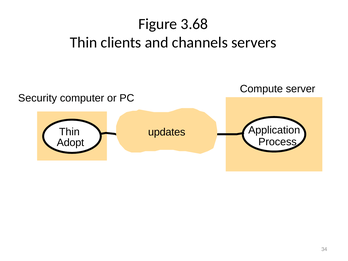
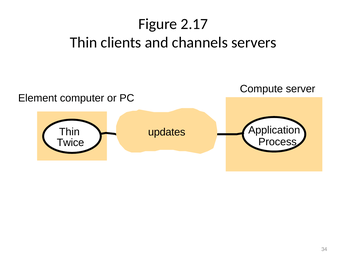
3.68: 3.68 -> 2.17 (194, 24)
Security: Security -> Element (38, 98)
Adopt: Adopt -> Twice (70, 143)
